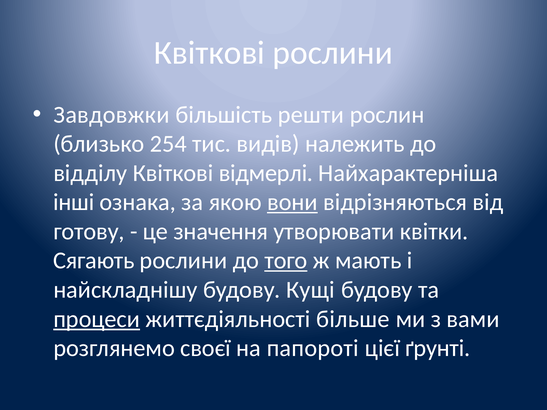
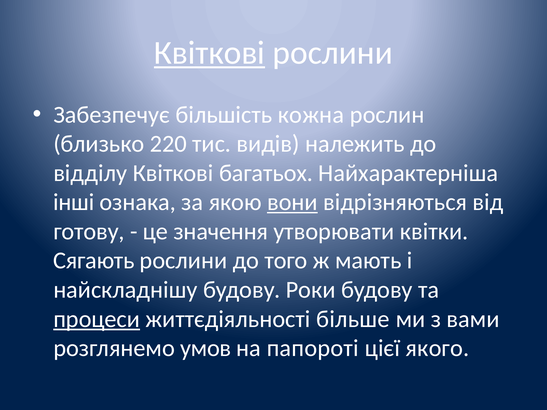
Квіткові underline: none -> present (209, 53)
Завдовжки: Завдовжки -> Забезпечує (112, 115)
решти: решти -> кожна (311, 115)
254: 254 -> 220 (168, 144)
відмерлі: відмерлі -> багатьох (266, 173)
того underline: present -> none (286, 261)
Кущі: Кущі -> Роки (311, 290)
своєї: своєї -> умов (206, 348)
ґрунті: ґрунті -> якого (437, 348)
